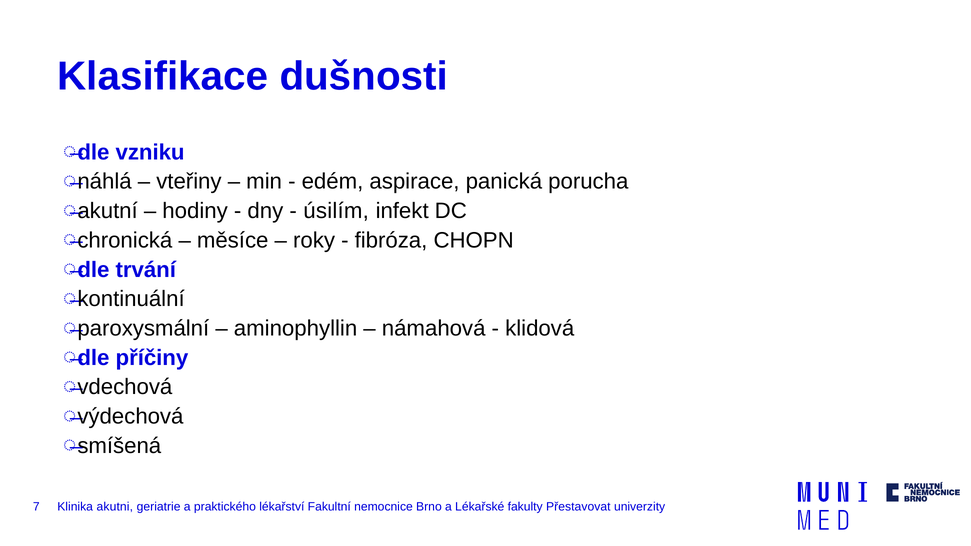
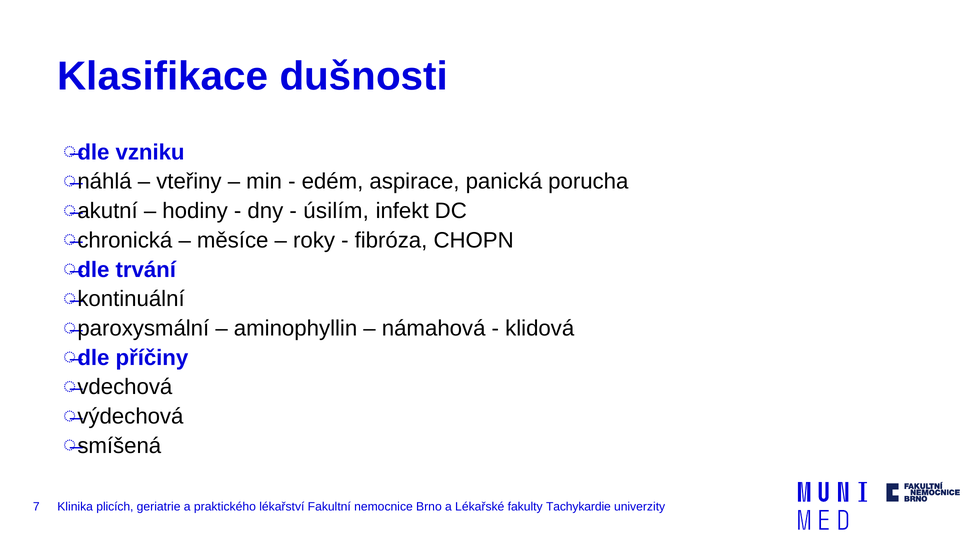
akutni: akutni -> plicích (115, 507)
Přestavovat: Přestavovat -> Tachykardie (578, 507)
